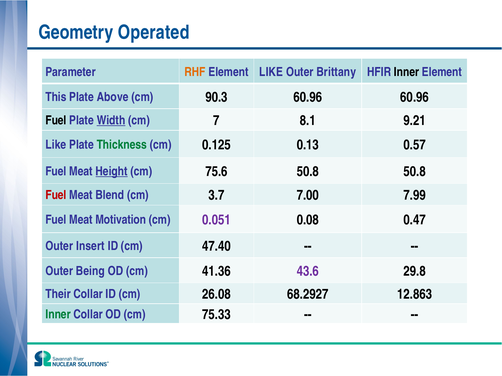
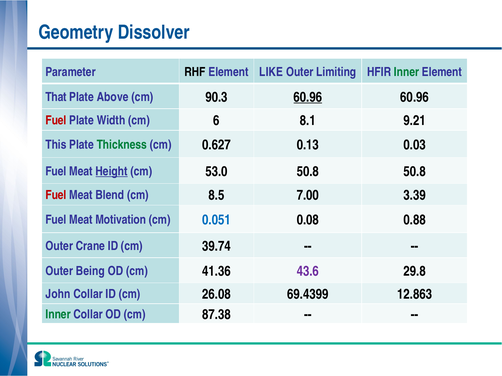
Operated: Operated -> Dissolver (154, 32)
RHF colour: orange -> black (195, 72)
Brittany: Brittany -> Limiting (336, 72)
Inner colour: black -> green (407, 72)
This: This -> That (56, 97)
60.96 underline: none -> present (308, 97)
Fuel colour: black -> red (56, 120)
Width underline: present -> none (111, 120)
7: 7 -> 6 (216, 121)
Like: Like -> This (56, 145)
0.125: 0.125 -> 0.627 (216, 145)
0.57: 0.57 -> 0.03 (415, 145)
75.6: 75.6 -> 53.0 (216, 172)
3.7: 3.7 -> 8.5 (217, 196)
7.99: 7.99 -> 3.39 (415, 196)
0.051 colour: purple -> blue (216, 220)
0.47: 0.47 -> 0.88 (415, 220)
Insert: Insert -> Crane (90, 246)
47.40: 47.40 -> 39.74 (216, 247)
Their: Their -> John (58, 295)
68.2927: 68.2927 -> 69.4399 (308, 295)
75.33: 75.33 -> 87.38 (216, 315)
